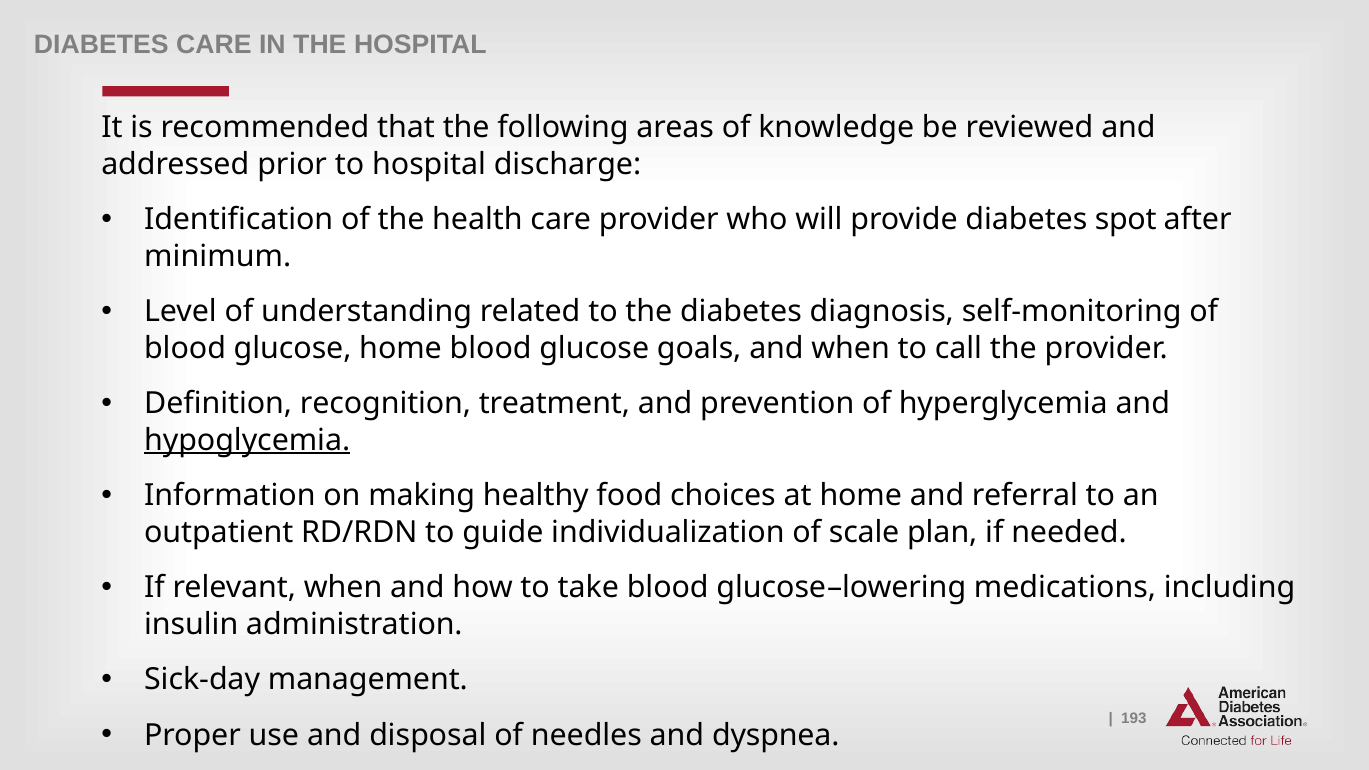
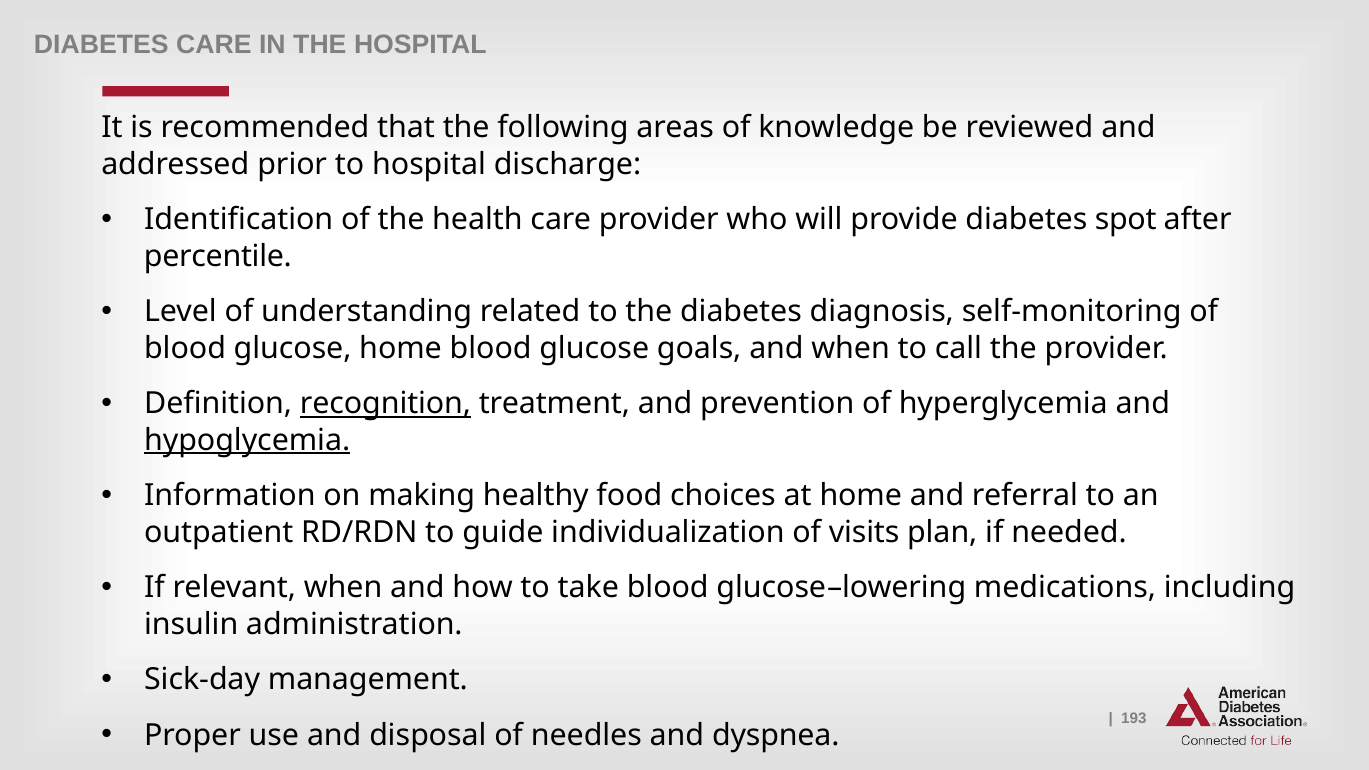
minimum: minimum -> percentile (218, 256)
recognition underline: none -> present (385, 404)
scale: scale -> visits (864, 532)
